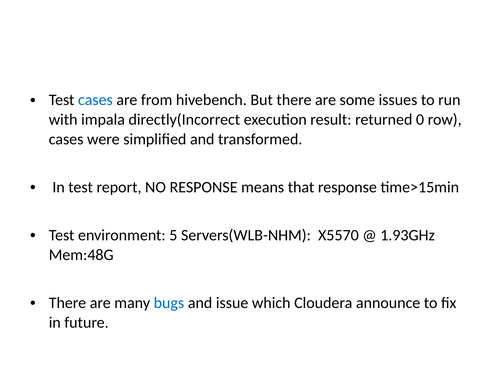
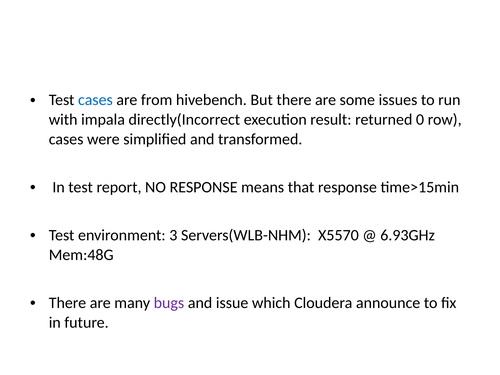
5: 5 -> 3 (173, 235)
1.93GHz: 1.93GHz -> 6.93GHz (408, 235)
bugs colour: blue -> purple (169, 303)
